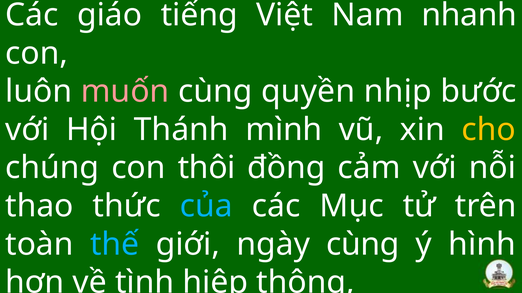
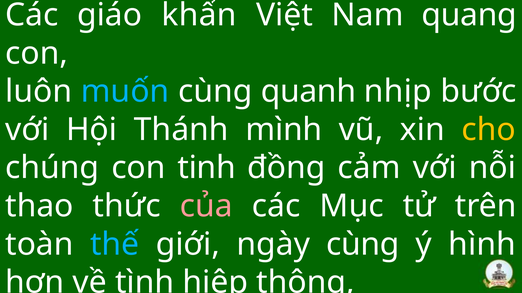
tiếng: tiếng -> khẩn (199, 15)
nhanh: nhanh -> quang (469, 15)
muốn colour: pink -> light blue (125, 92)
quyền: quyền -> quanh (308, 92)
thôi: thôi -> tinh (207, 168)
của colour: light blue -> pink (206, 206)
